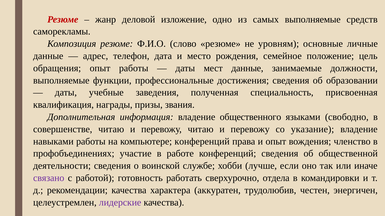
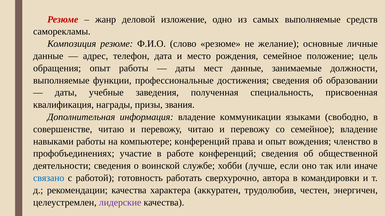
уровням: уровням -> желание (279, 44)
общественного: общественного -> коммуникации (250, 117)
со указание: указание -> семейное (313, 129)
связано colour: purple -> blue (49, 178)
отдела: отдела -> автора (276, 178)
